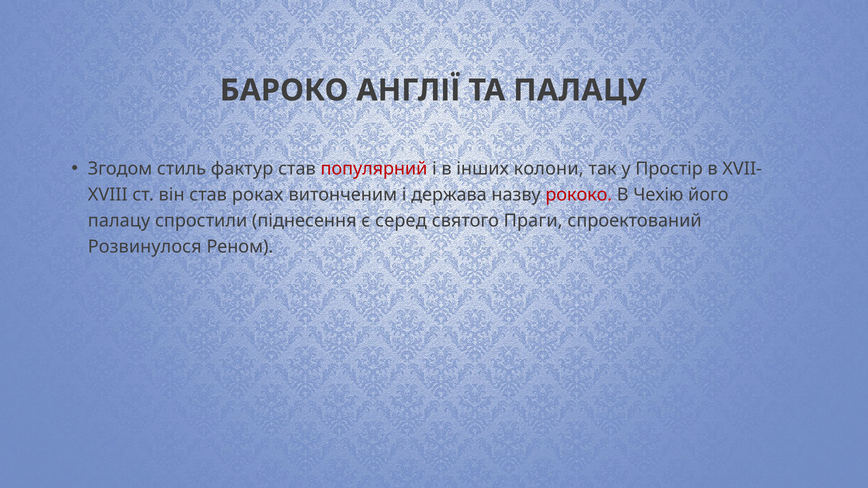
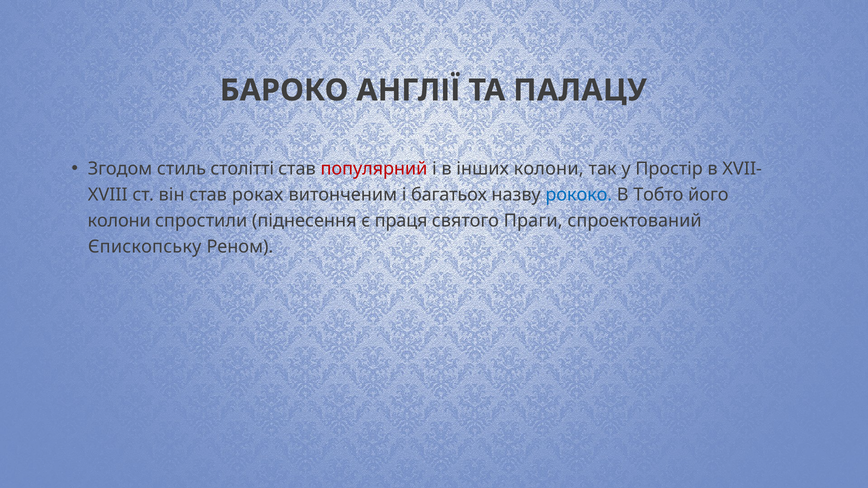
фактур: фактур -> столітті (242, 169)
держава: держава -> багатьох (449, 195)
рококо colour: red -> blue (579, 195)
Чехію: Чехію -> Тобто (658, 195)
палацу: палацу -> колони (119, 221)
серед: серед -> праця (401, 221)
Розвинулося: Розвинулося -> Єпископську (145, 247)
